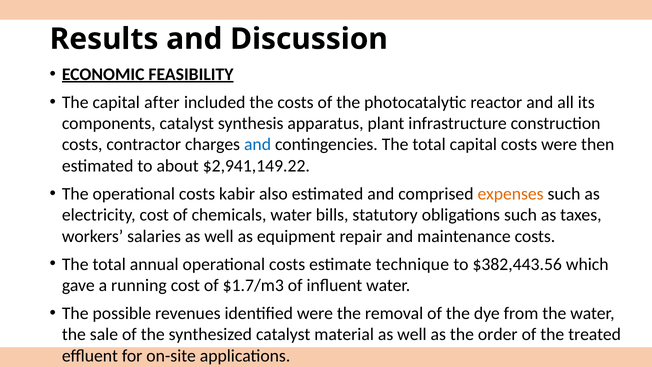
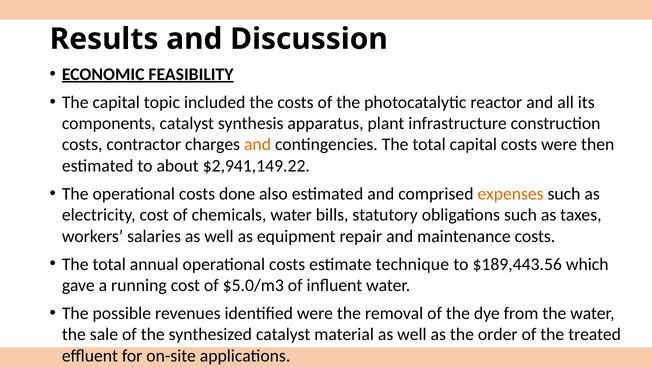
after: after -> topic (162, 102)
and colour: blue -> orange (258, 145)
kabir: kabir -> done (237, 194)
$382,443.56: $382,443.56 -> $189,443.56 (517, 264)
$1.7/m3: $1.7/m3 -> $5.0/m3 (253, 285)
